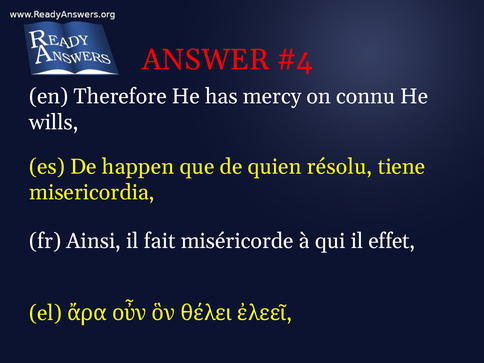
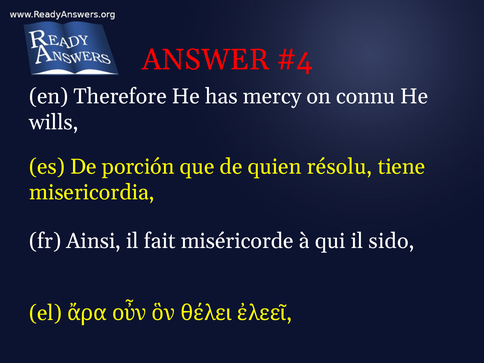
happen: happen -> porción (138, 167)
effet: effet -> sido (392, 241)
